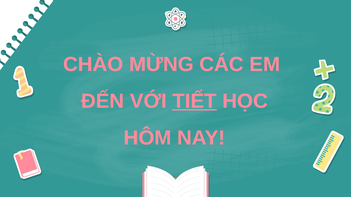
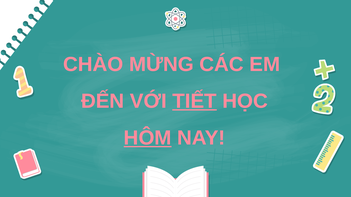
HÔM underline: none -> present (148, 138)
